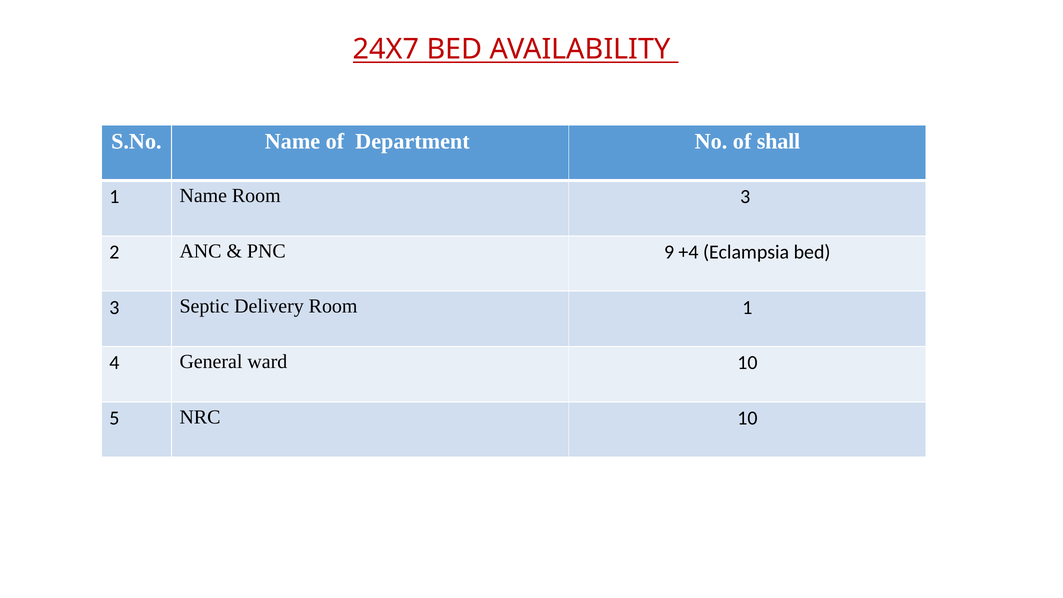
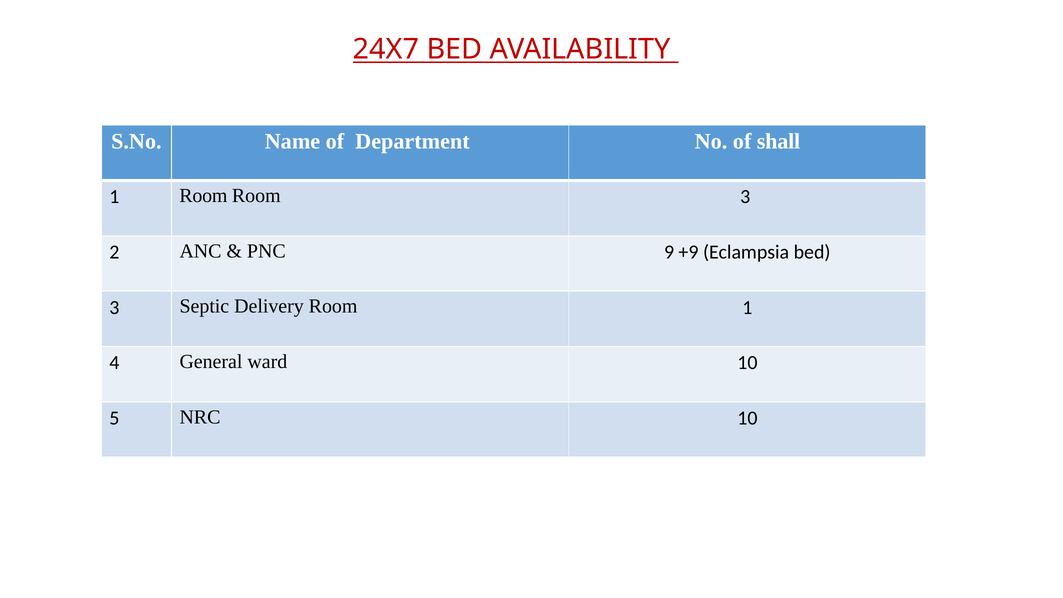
1 Name: Name -> Room (203, 196)
+4: +4 -> +9 (688, 252)
